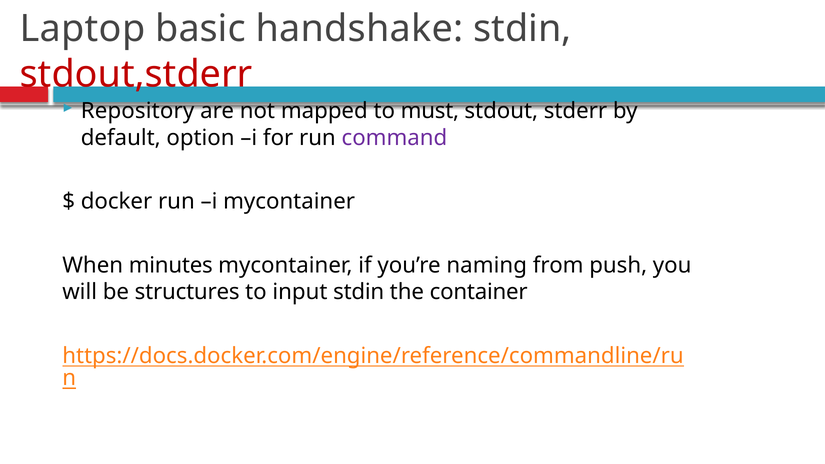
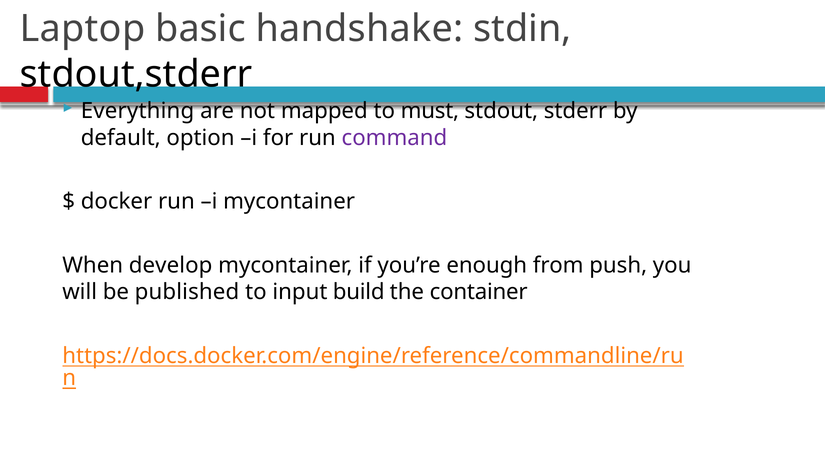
stdout,stderr colour: red -> black (136, 74)
Repository: Repository -> Everything (138, 111)
minutes: minutes -> develop (171, 265)
naming: naming -> enough (487, 265)
structures: structures -> published (187, 292)
input stdin: stdin -> build (359, 292)
